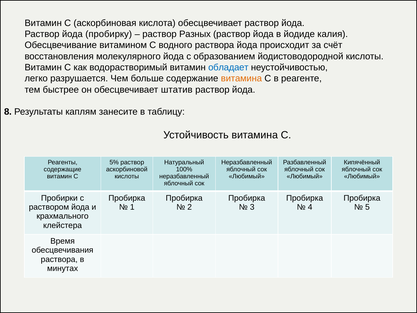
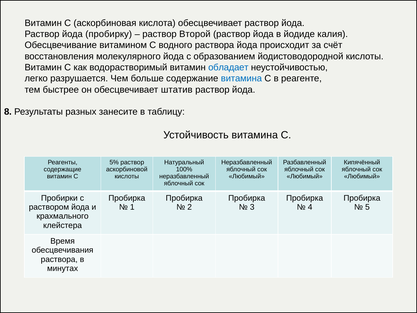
Разных: Разных -> Второй (195, 34)
витамина colour: orange -> blue (241, 79)
каплям: каплям -> разных (81, 112)
